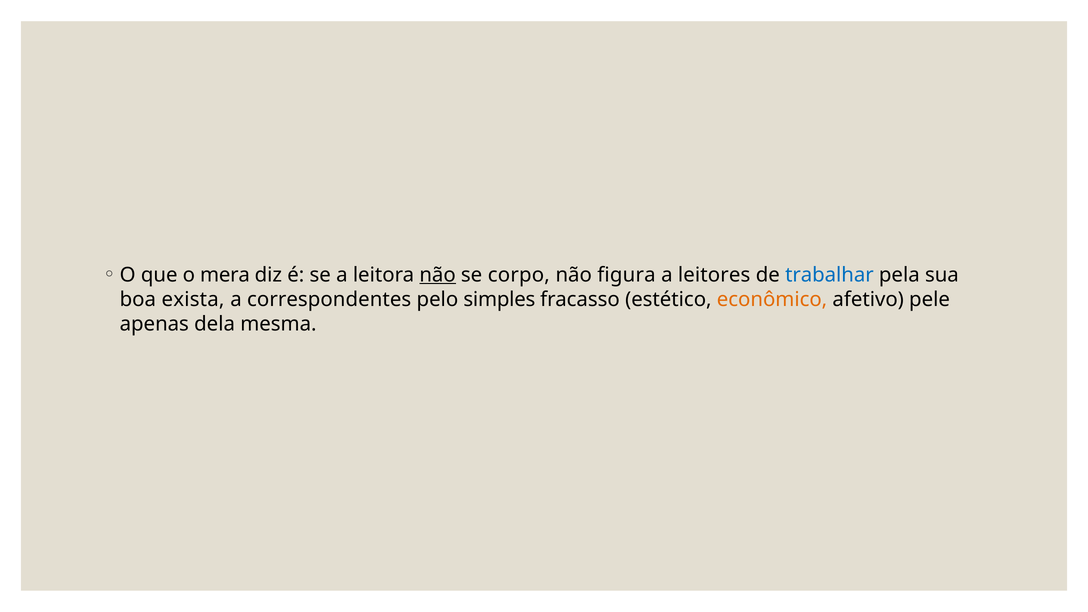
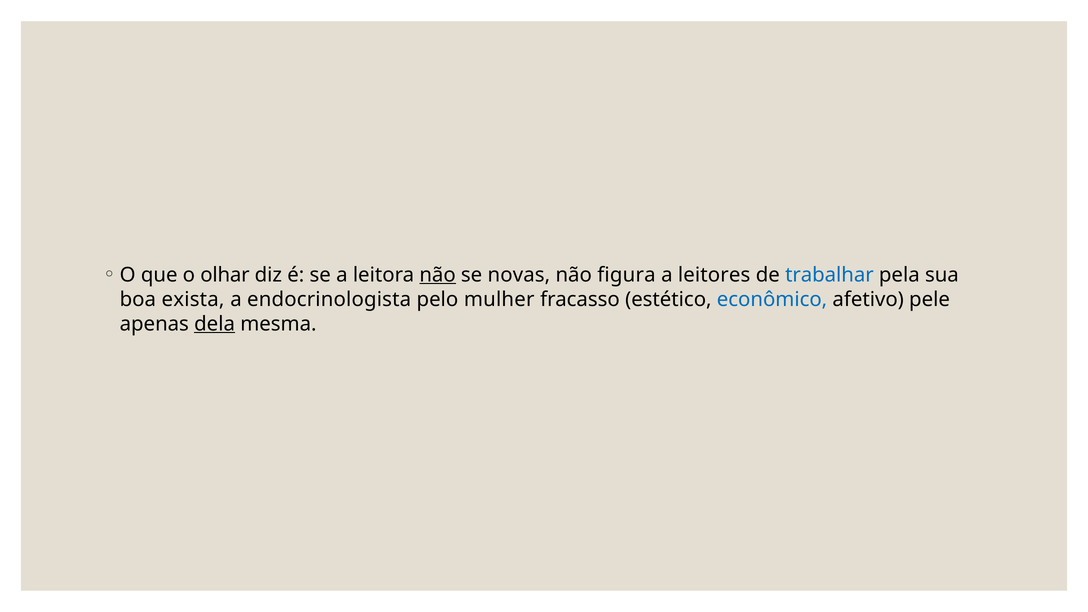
mera: mera -> olhar (225, 275)
corpo: corpo -> novas (519, 275)
correspondentes: correspondentes -> endocrinologista (329, 299)
simples: simples -> mulher (499, 299)
econômico colour: orange -> blue (772, 299)
dela underline: none -> present (215, 324)
